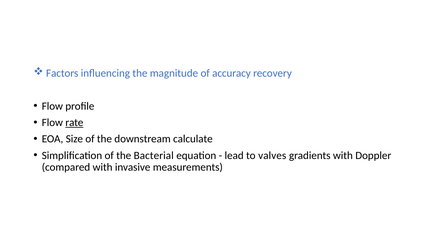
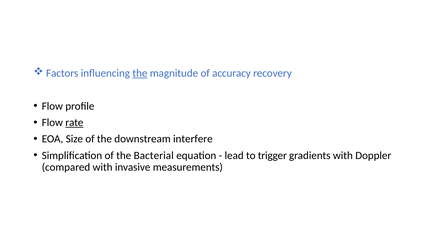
the underline: none -> present (140, 73)
calculate: calculate -> interfere (193, 139)
valves: valves -> trigger (272, 156)
